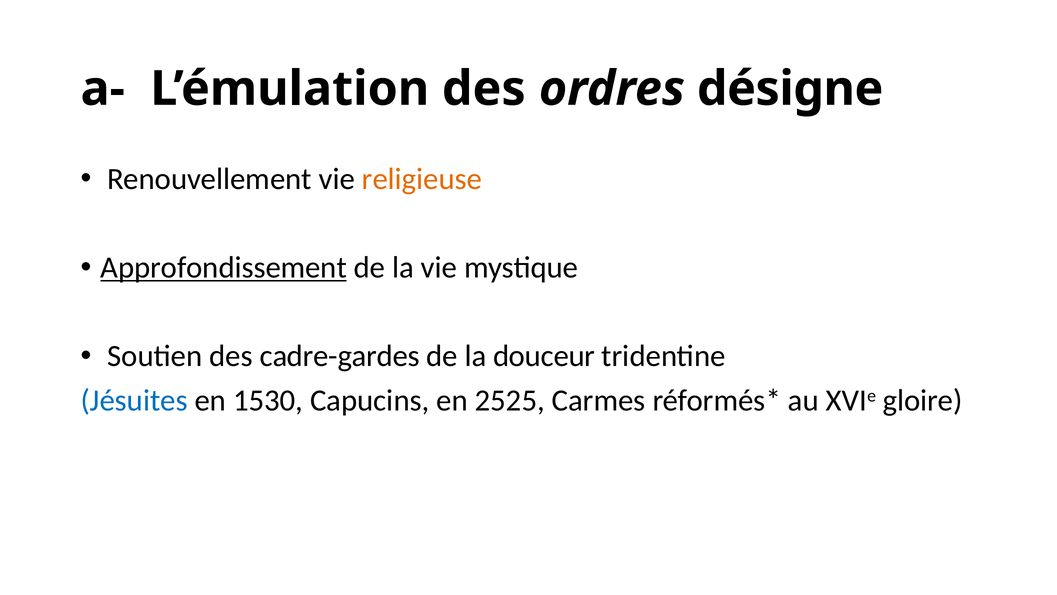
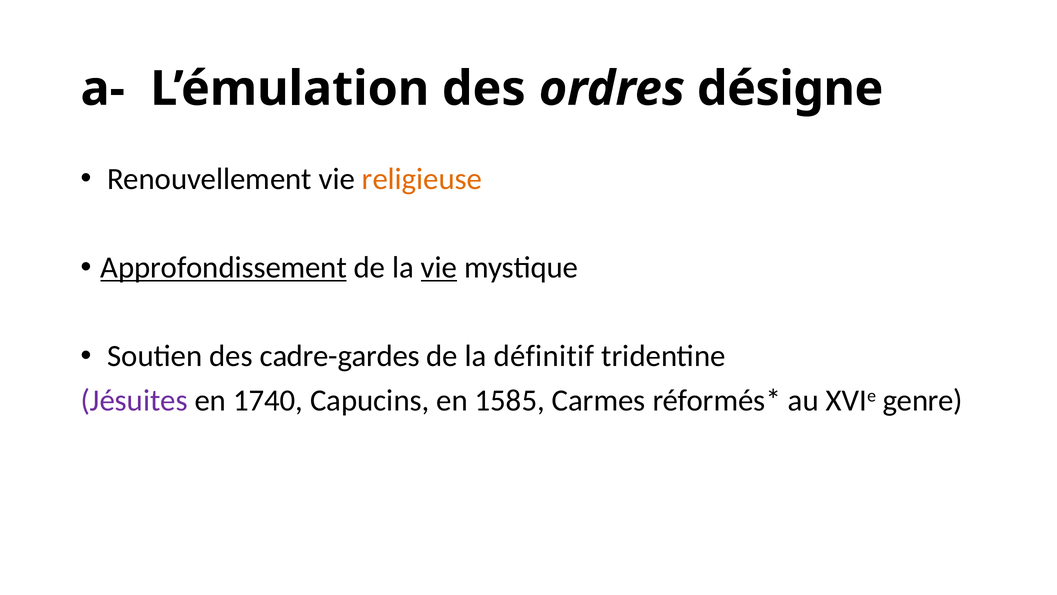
vie underline: none -> present (439, 267)
douceur: douceur -> définitif (544, 356)
Jésuites colour: blue -> purple (134, 400)
1530: 1530 -> 1740 (268, 400)
2525: 2525 -> 1585 (510, 400)
gloire: gloire -> genre (923, 400)
